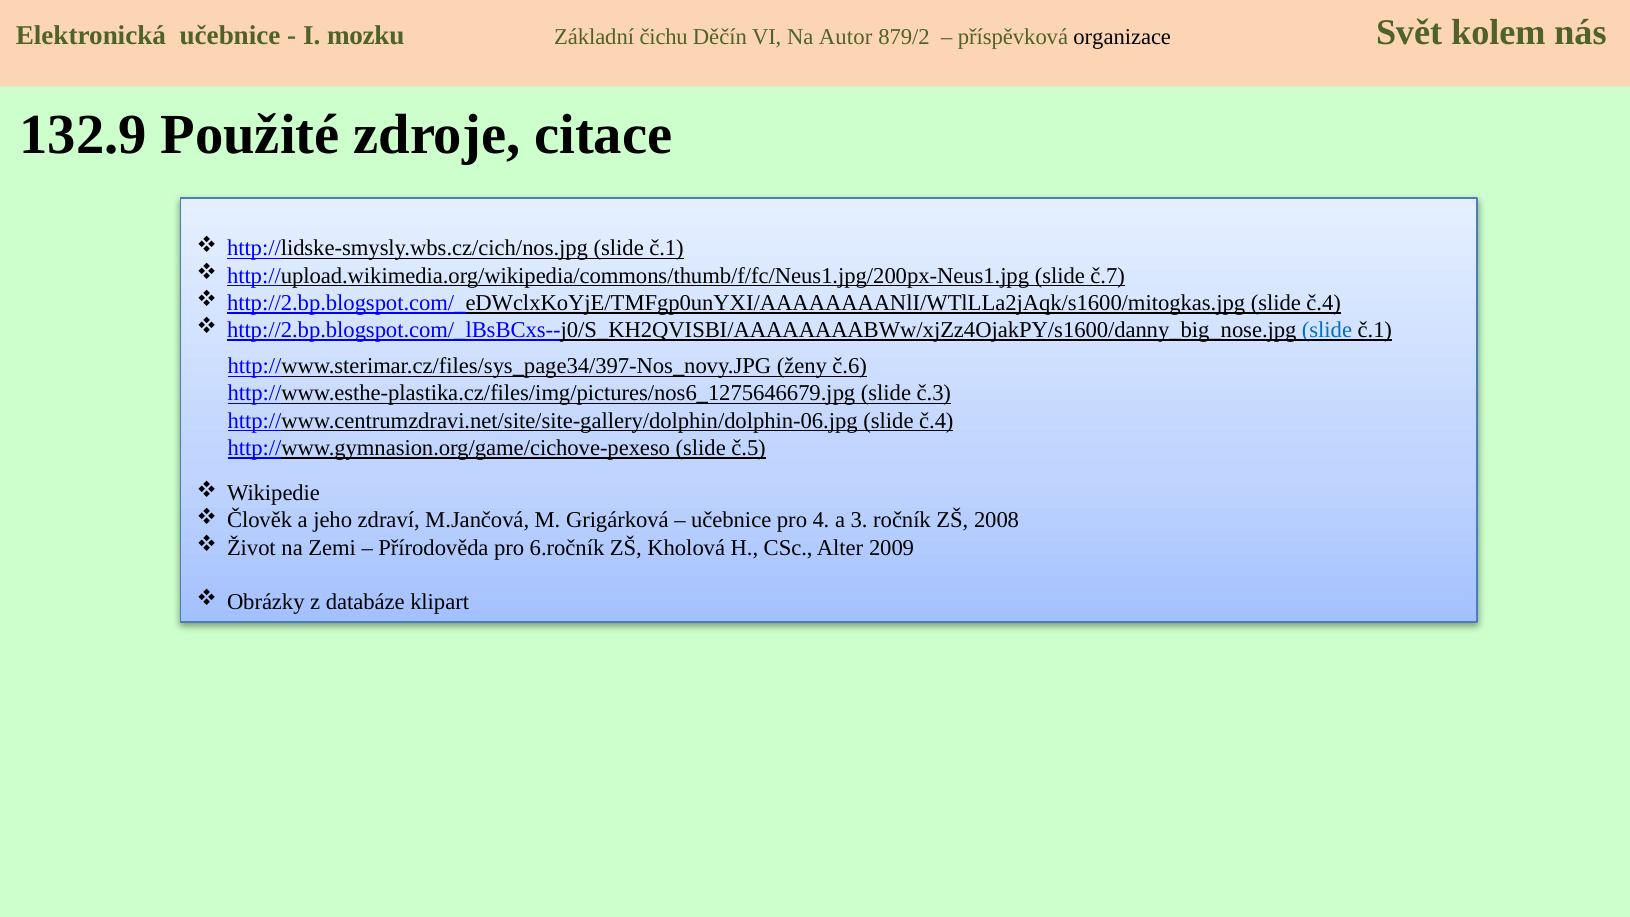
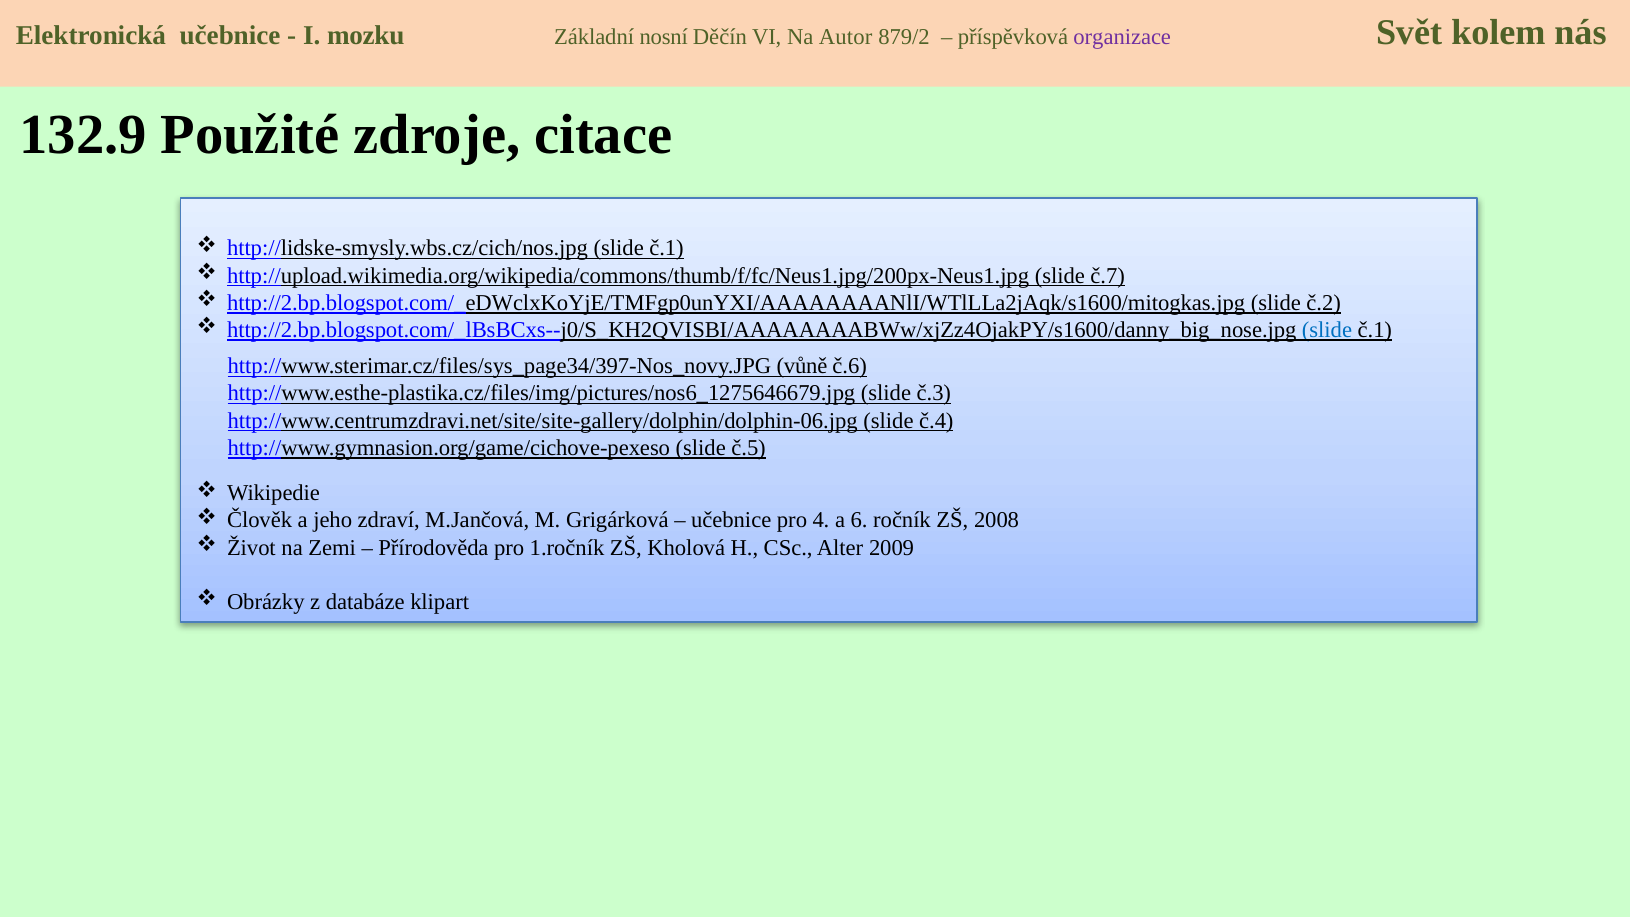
čichu: čichu -> nosní (664, 37)
organizace colour: black -> purple (1122, 37)
http://2.bp.blogspot.com/_eDWclxKoYjE/TMFgp0unYXI/AAAAAAAANlI/WTlLLa2jAqk/s1600/mitogkas.jpg slide č.4: č.4 -> č.2 (1324, 303)
ženy: ženy -> vůně (802, 366)
3: 3 -> 6 (859, 520)
6.ročník: 6.ročník -> 1.ročník (567, 548)
